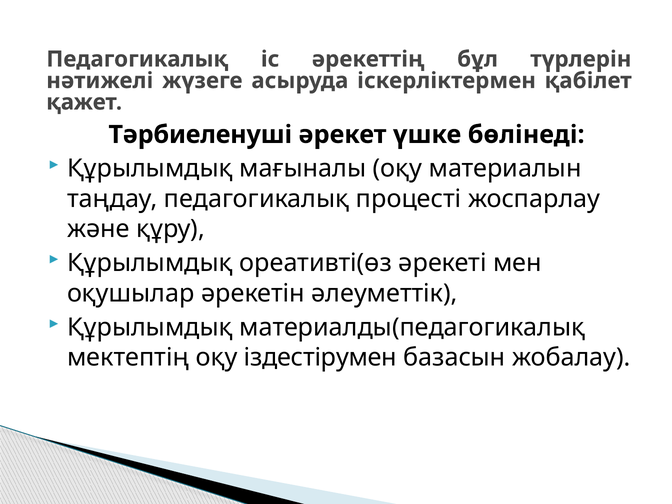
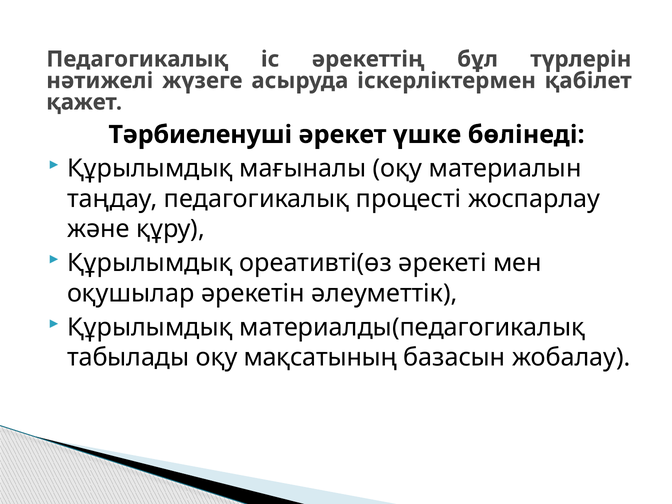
мектептің: мектептің -> табылады (128, 358)
іздестірумен: іздестірумен -> мақсатының (320, 358)
